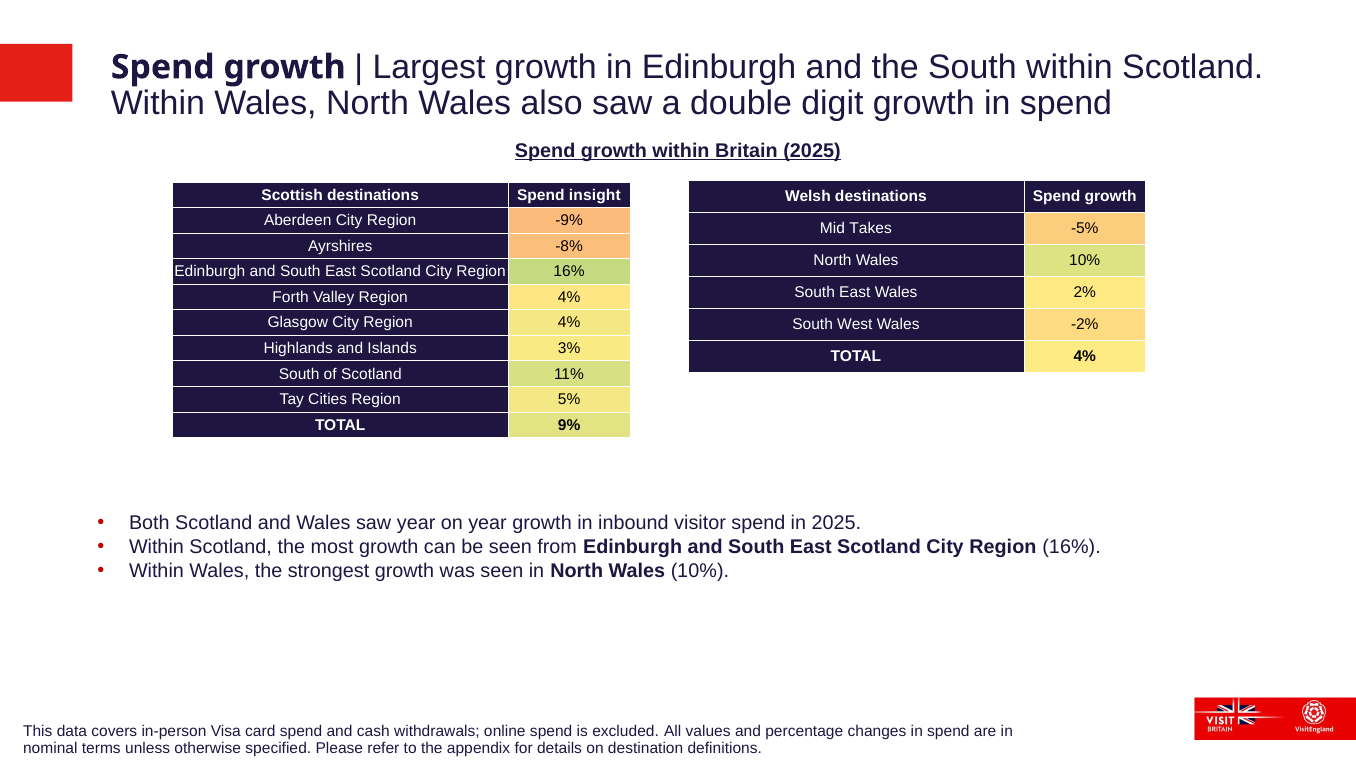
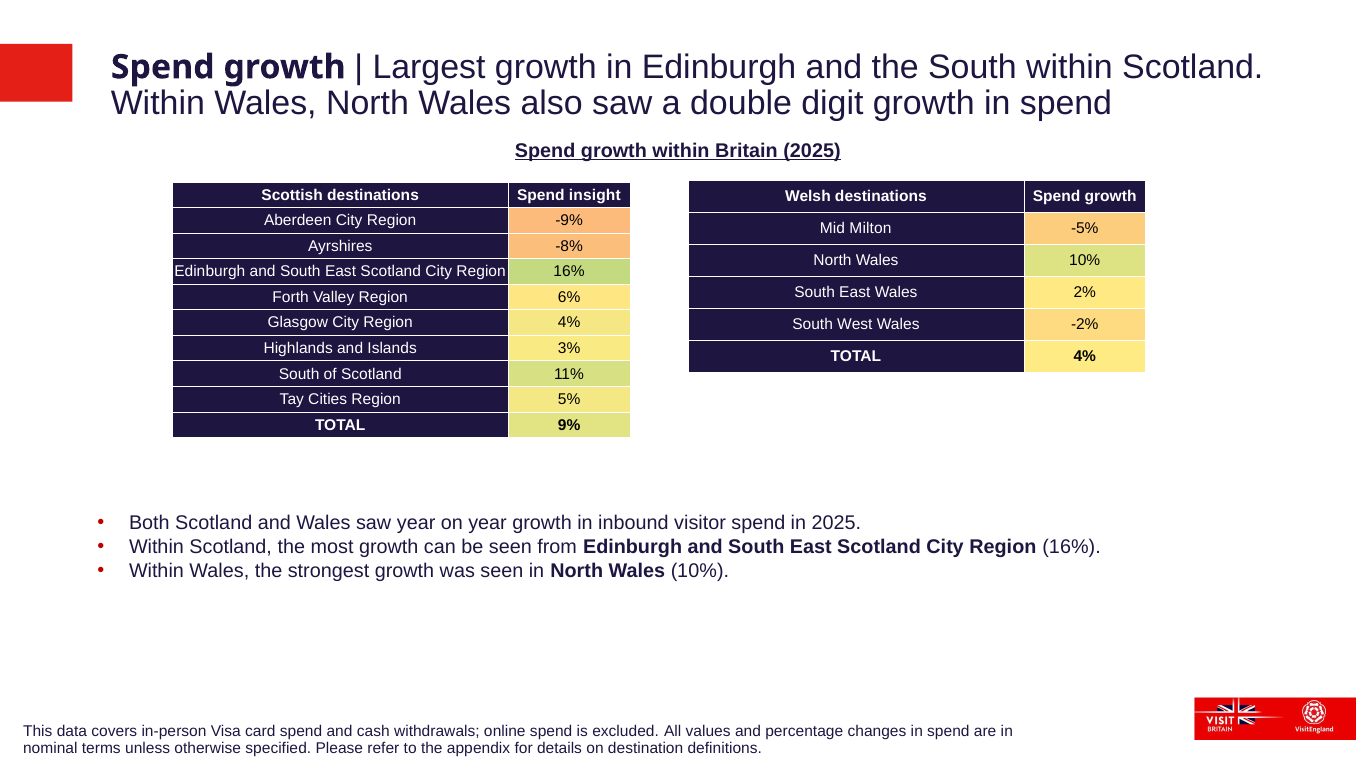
Takes: Takes -> Milton (871, 229)
Valley Region 4%: 4% -> 6% (569, 297)
